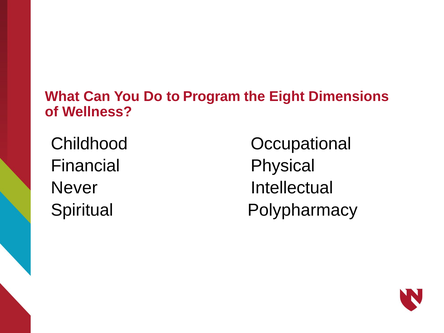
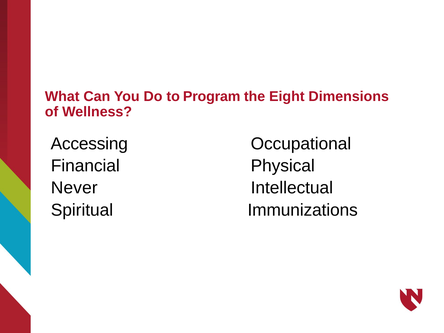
Childhood: Childhood -> Accessing (89, 144)
Polypharmacy: Polypharmacy -> Immunizations (303, 210)
